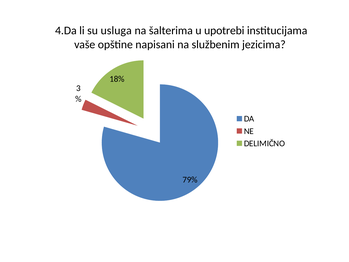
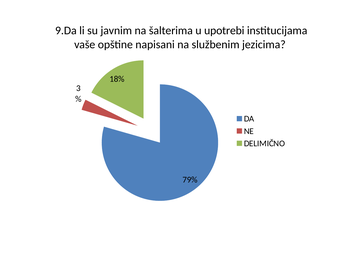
4.Da: 4.Da -> 9.Da (66, 30)
usluga: usluga -> javnim (116, 30)
